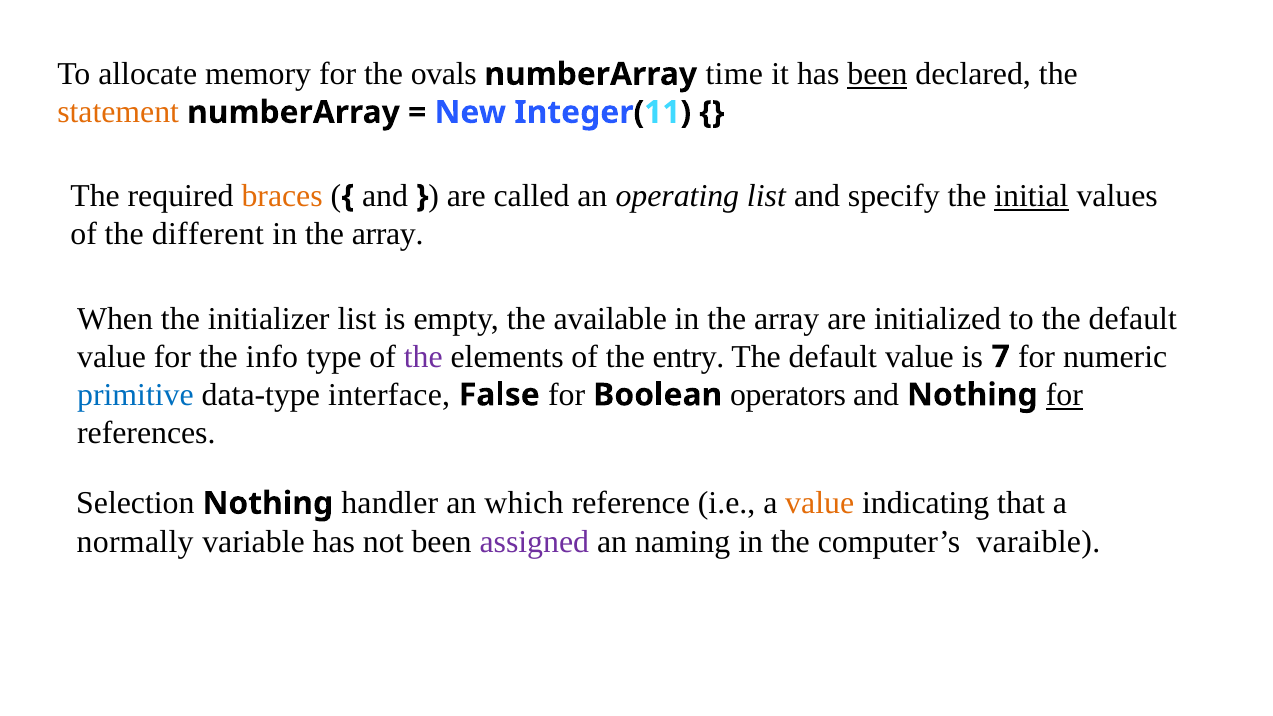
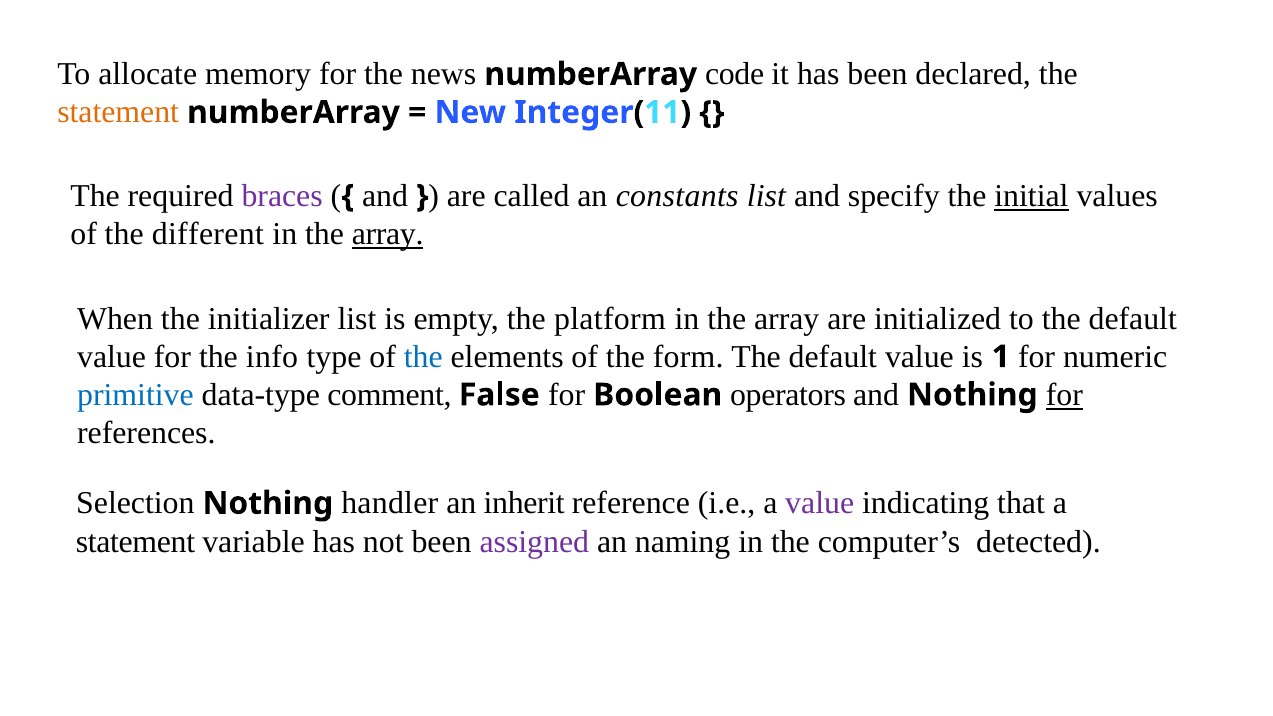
ovals: ovals -> news (444, 74)
time: time -> code (735, 74)
been underline: present -> none (877, 74)
braces colour: orange -> purple (282, 196)
operating: operating -> constants (677, 196)
array underline: none -> present (388, 234)
available: available -> platform (610, 319)
the colour: purple -> blue (423, 357)
entry: entry -> form (688, 357)
7: 7 -> 1 (1001, 357)
interface: interface -> comment (389, 395)
which: which -> inherit (524, 503)
value colour: orange -> purple (820, 503)
normally: normally -> statement (135, 542)
varaible: varaible -> detected (1038, 542)
